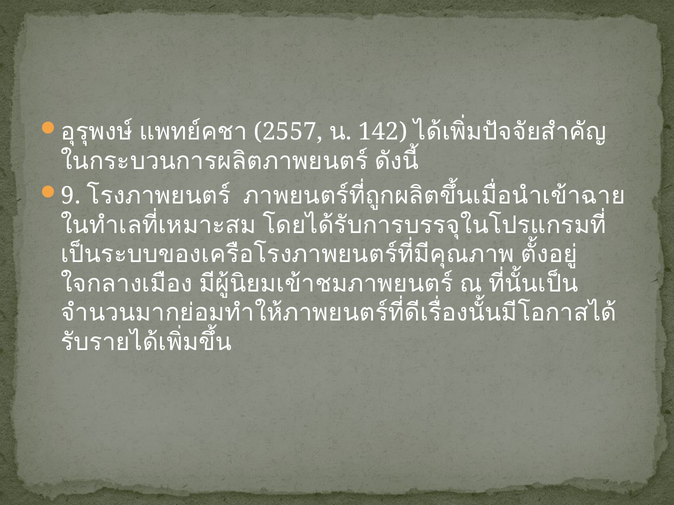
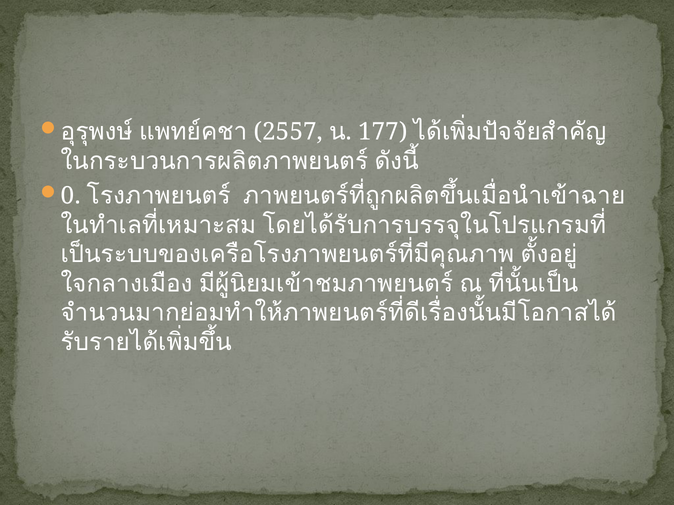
142: 142 -> 177 (383, 132)
9: 9 -> 0 (71, 196)
